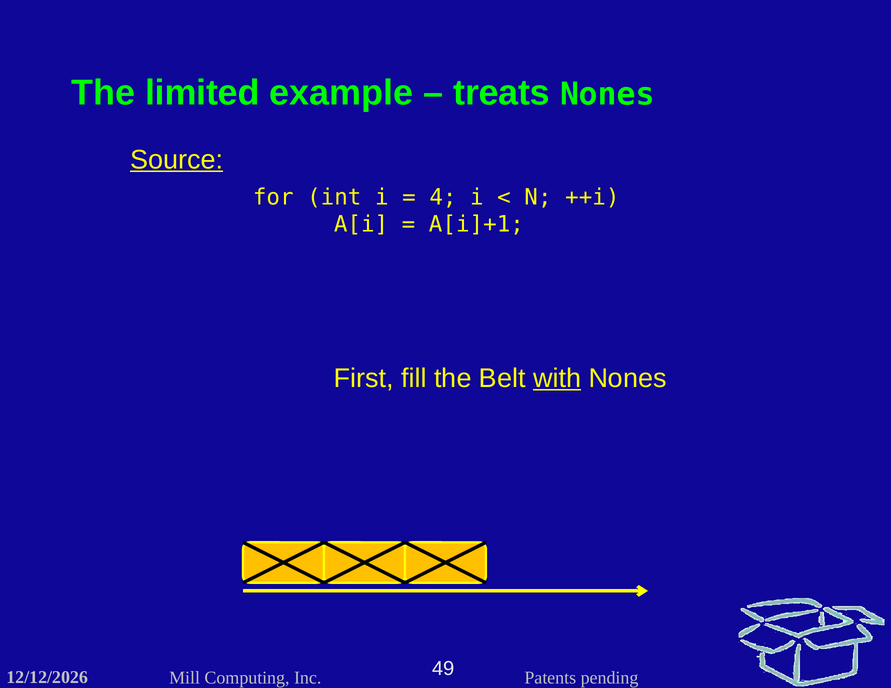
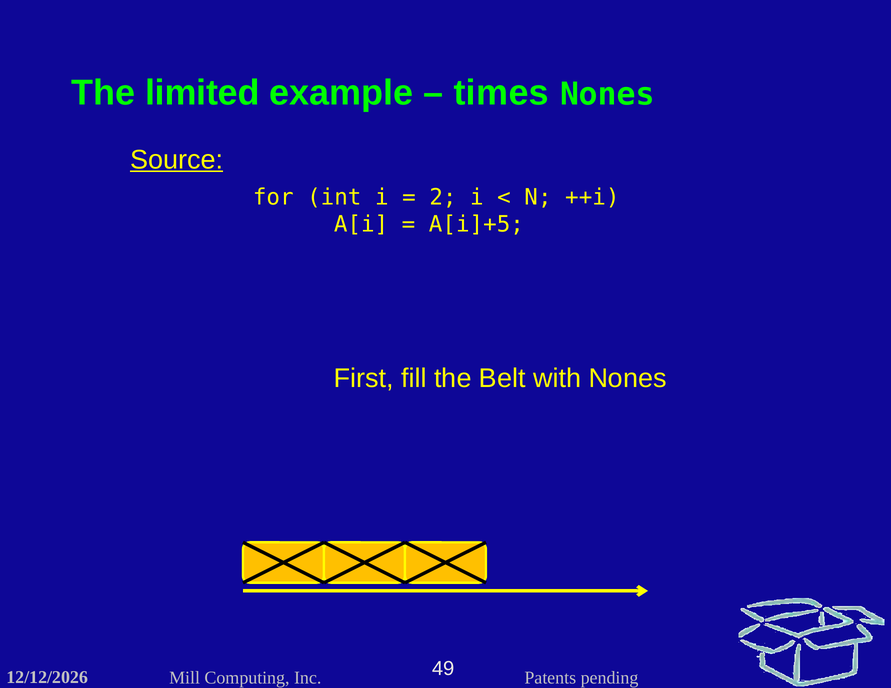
treats: treats -> times (501, 93)
4: 4 -> 2 (443, 197)
A[i]+1: A[i]+1 -> A[i]+5 (476, 224)
with underline: present -> none (557, 378)
